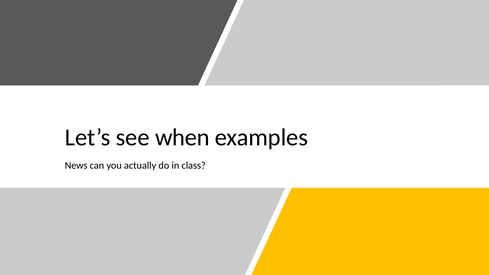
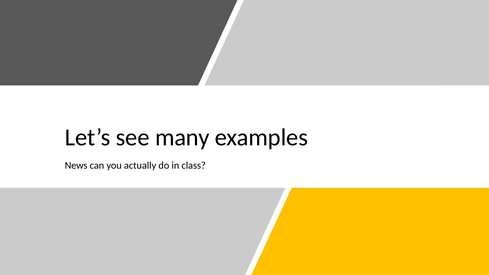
when: when -> many (182, 138)
